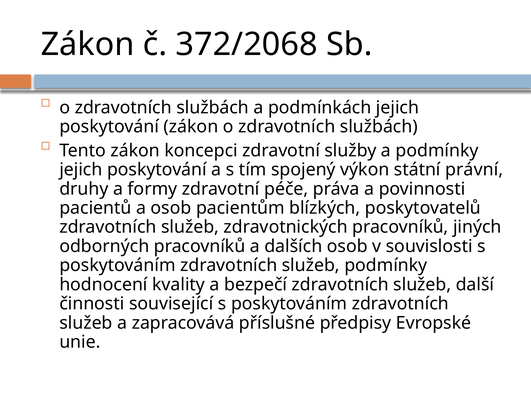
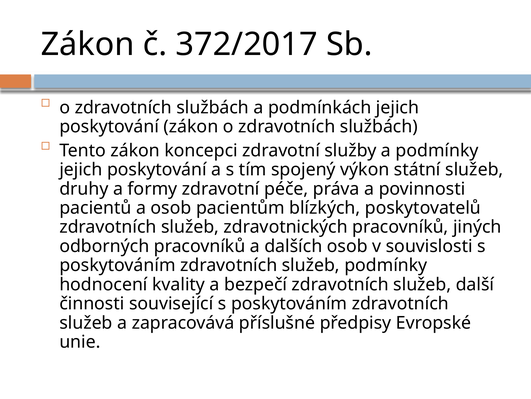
372/2068: 372/2068 -> 372/2017 (247, 44)
státní právní: právní -> služeb (474, 169)
